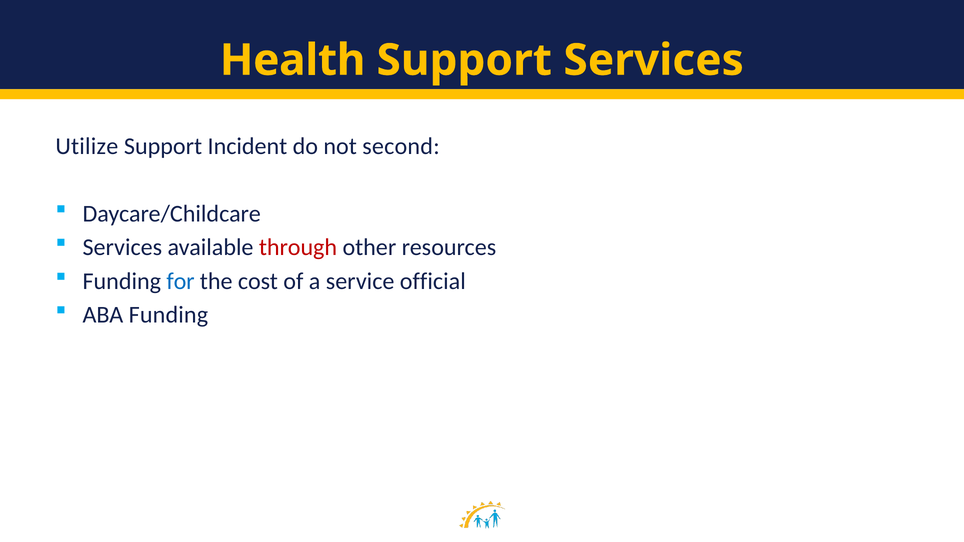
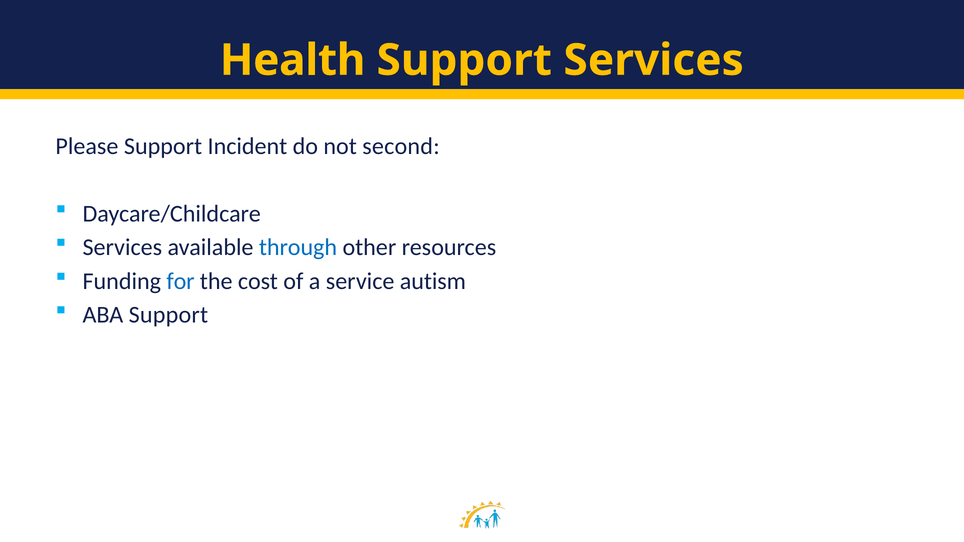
Utilize: Utilize -> Please (87, 146)
through colour: red -> blue (298, 247)
official: official -> autism (433, 281)
ABA Funding: Funding -> Support (168, 315)
